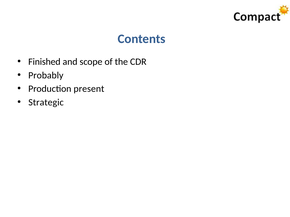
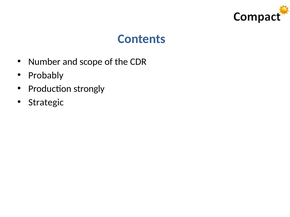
Finished: Finished -> Number (44, 62)
present: present -> strongly (89, 89)
